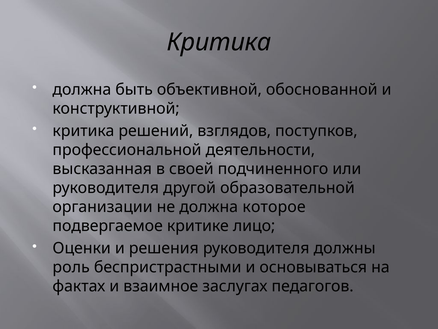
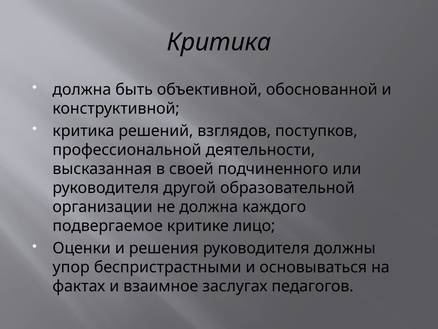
которое: которое -> каждого (274, 207)
роль: роль -> упор (71, 267)
